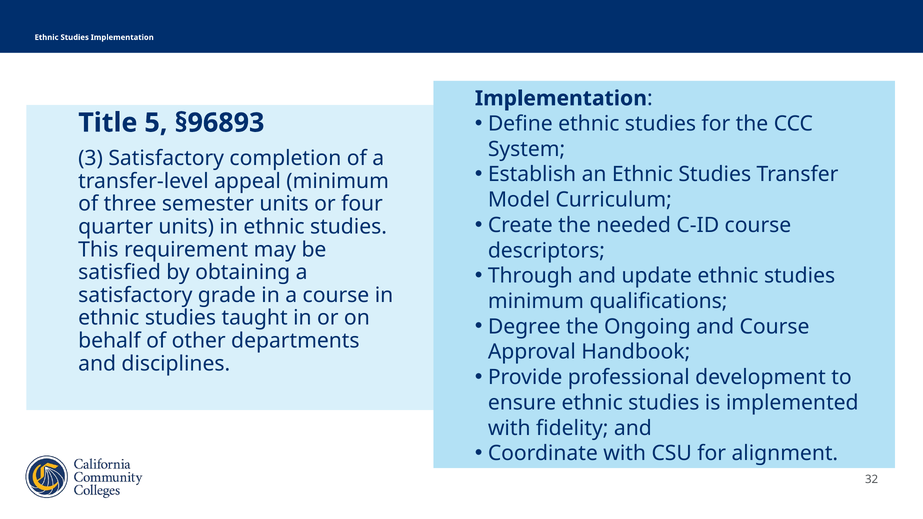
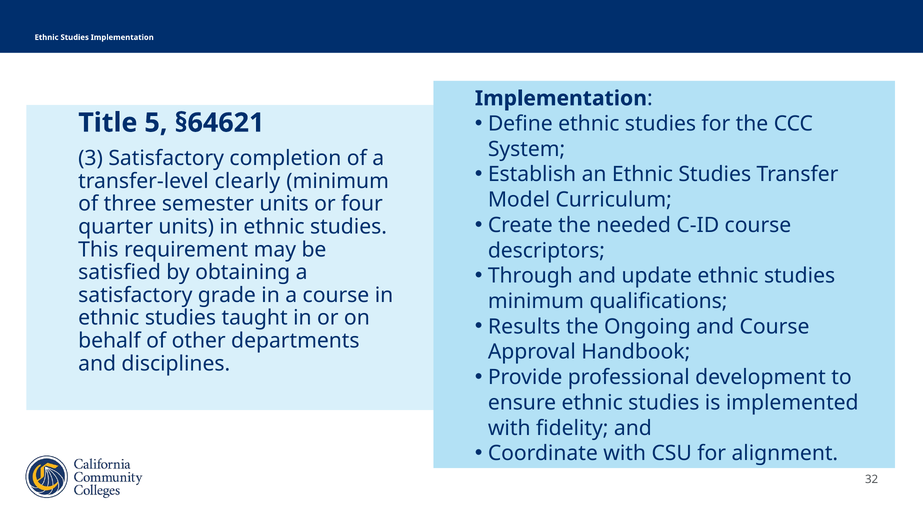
§96893: §96893 -> §64621 (219, 123)
appeal: appeal -> clearly (247, 181)
Degree: Degree -> Results (524, 327)
